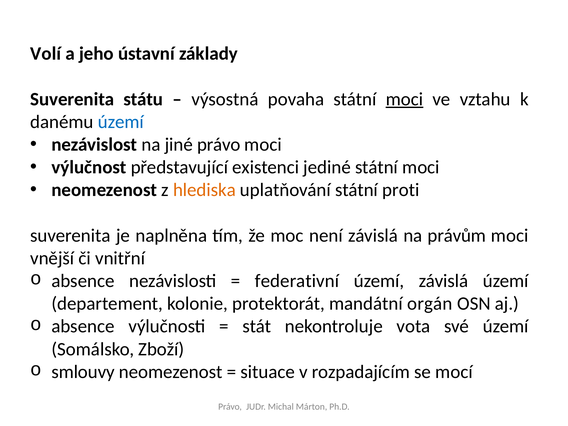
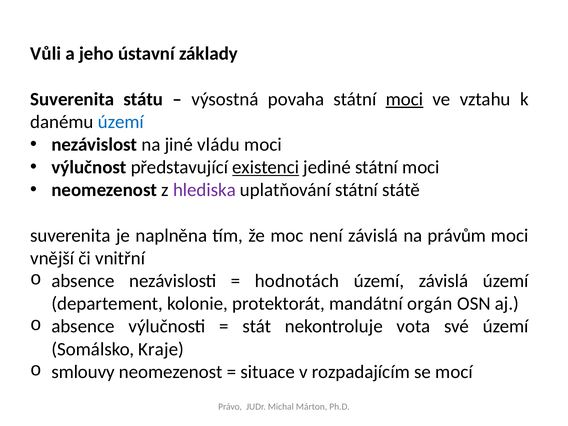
Volí: Volí -> Vůli (46, 54)
jiné právo: právo -> vládu (219, 145)
existenci underline: none -> present (266, 167)
hlediska colour: orange -> purple (204, 190)
proti: proti -> státě (401, 190)
federativní: federativní -> hodnotách (297, 281)
Zboží: Zboží -> Kraje (161, 349)
